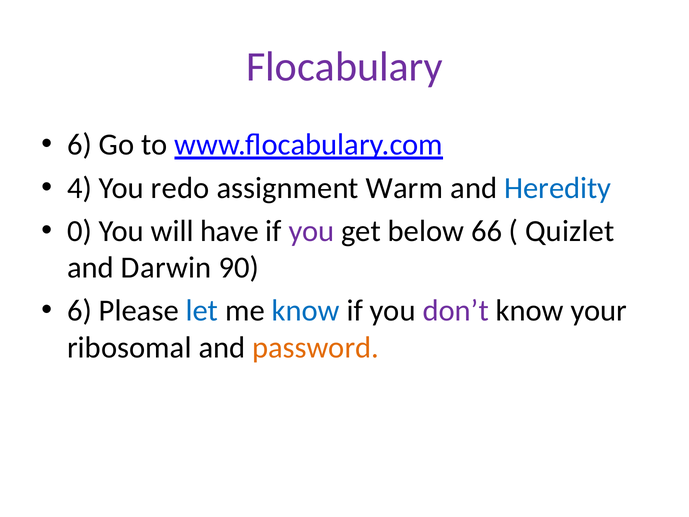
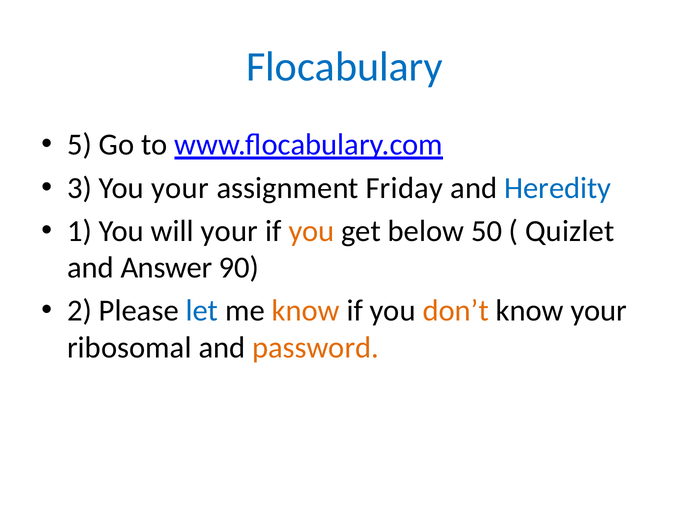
Flocabulary colour: purple -> blue (344, 67)
6: 6 -> 5 (80, 145)
4: 4 -> 3 (80, 188)
You redo: redo -> your (180, 188)
Warm: Warm -> Friday (404, 188)
0: 0 -> 1 (80, 231)
will have: have -> your (229, 231)
you colour: purple -> orange (312, 231)
66: 66 -> 50 (487, 231)
Darwin: Darwin -> Answer (167, 268)
6: 6 -> 2 (80, 311)
know colour: blue -> orange (306, 311)
don’t colour: purple -> orange (456, 311)
